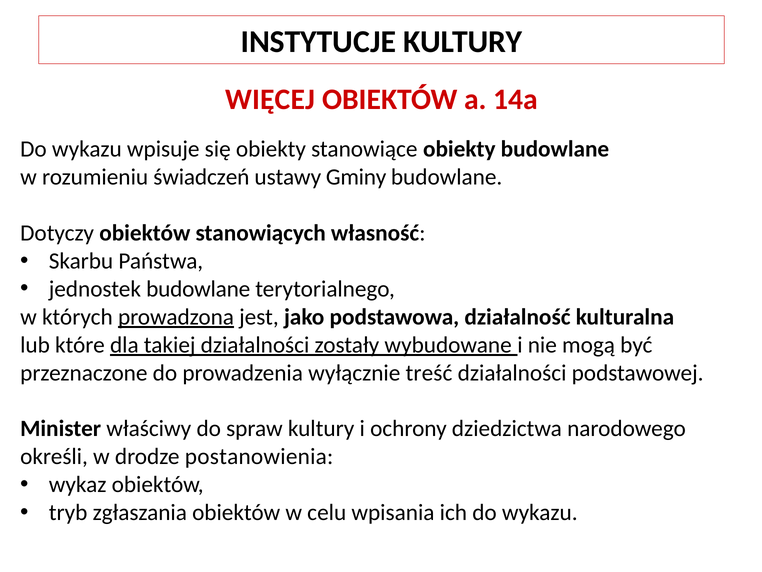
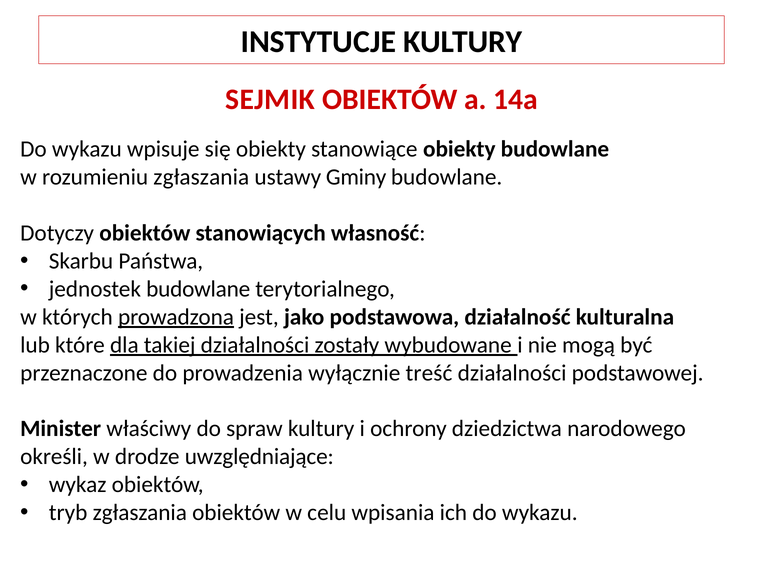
WIĘCEJ: WIĘCEJ -> SEJMIK (270, 99)
rozumieniu świadczeń: świadczeń -> zgłaszania (201, 177)
postanowienia: postanowienia -> uwzględniające (259, 456)
